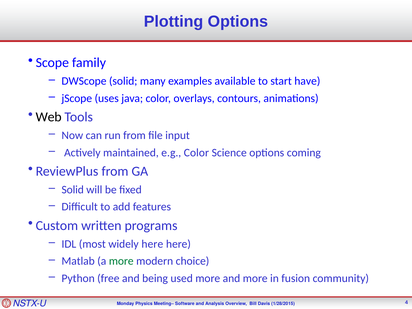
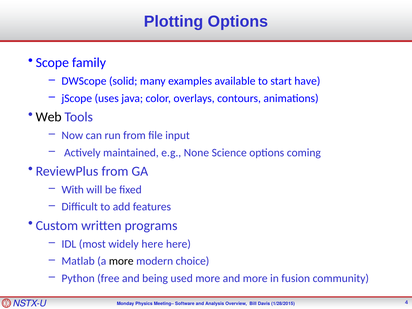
e.g Color: Color -> None (196, 153)
Solid: Solid -> With (73, 190)
more colour: green -> black (121, 261)
